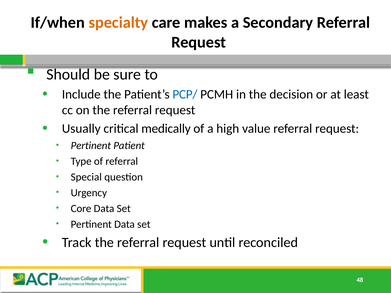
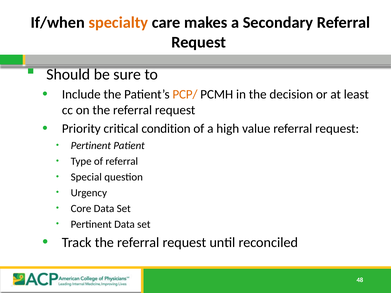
PCP/ colour: blue -> orange (185, 94)
Usually: Usually -> Priority (81, 129)
medically: medically -> condition (166, 129)
